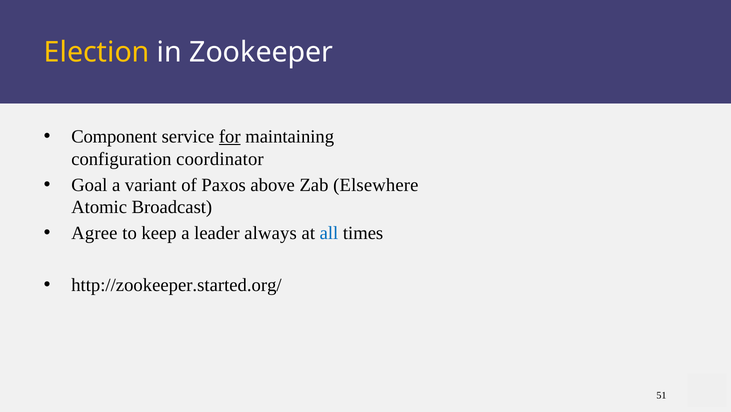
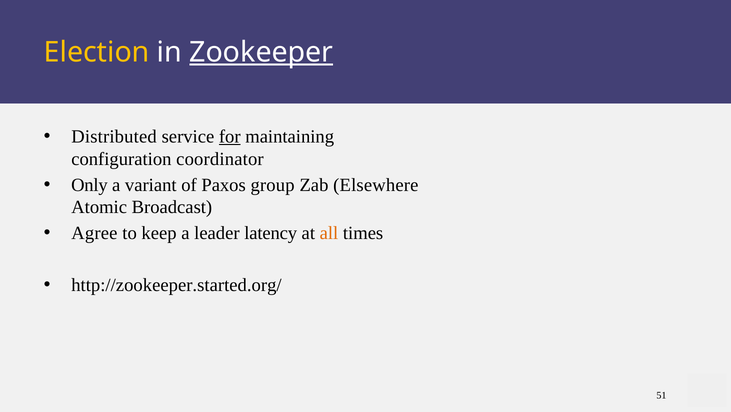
Zookeeper underline: none -> present (261, 52)
Component: Component -> Distributed (114, 137)
Goal: Goal -> Only (89, 185)
above: above -> group (273, 185)
always: always -> latency (271, 233)
all colour: blue -> orange (329, 233)
